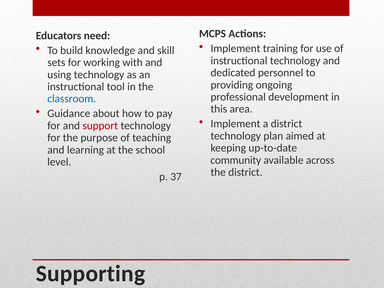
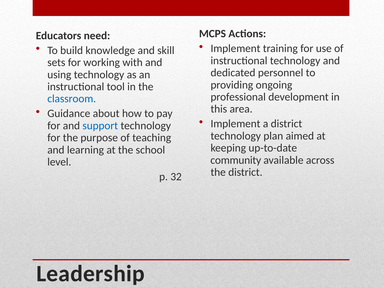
support colour: red -> blue (100, 126)
37: 37 -> 32 (176, 177)
Supporting: Supporting -> Leadership (90, 274)
